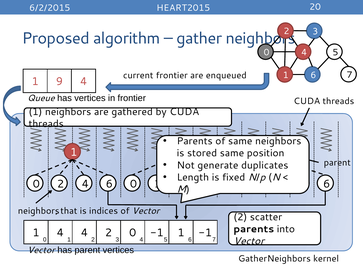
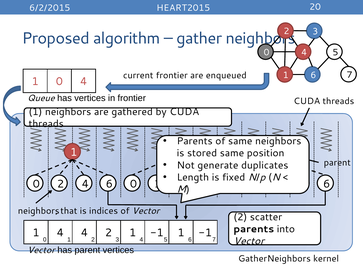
1 9: 9 -> 0 (59, 82)
2 0: 0 -> 1 (133, 233)
